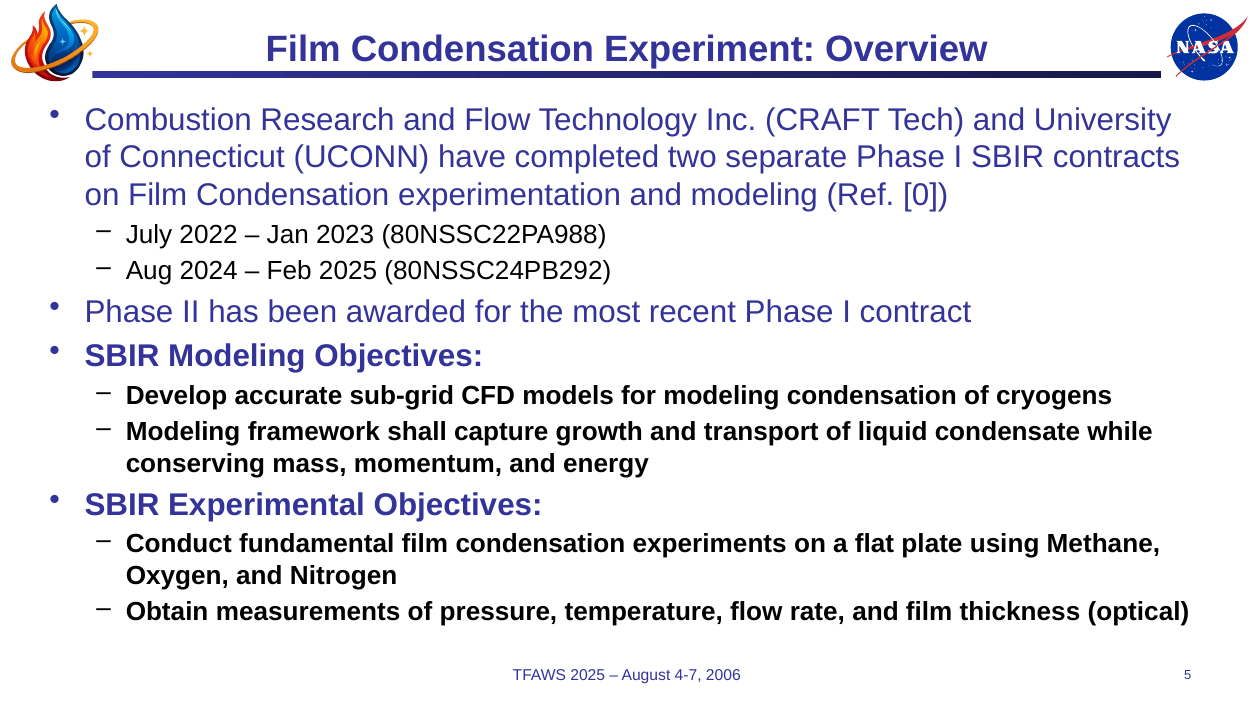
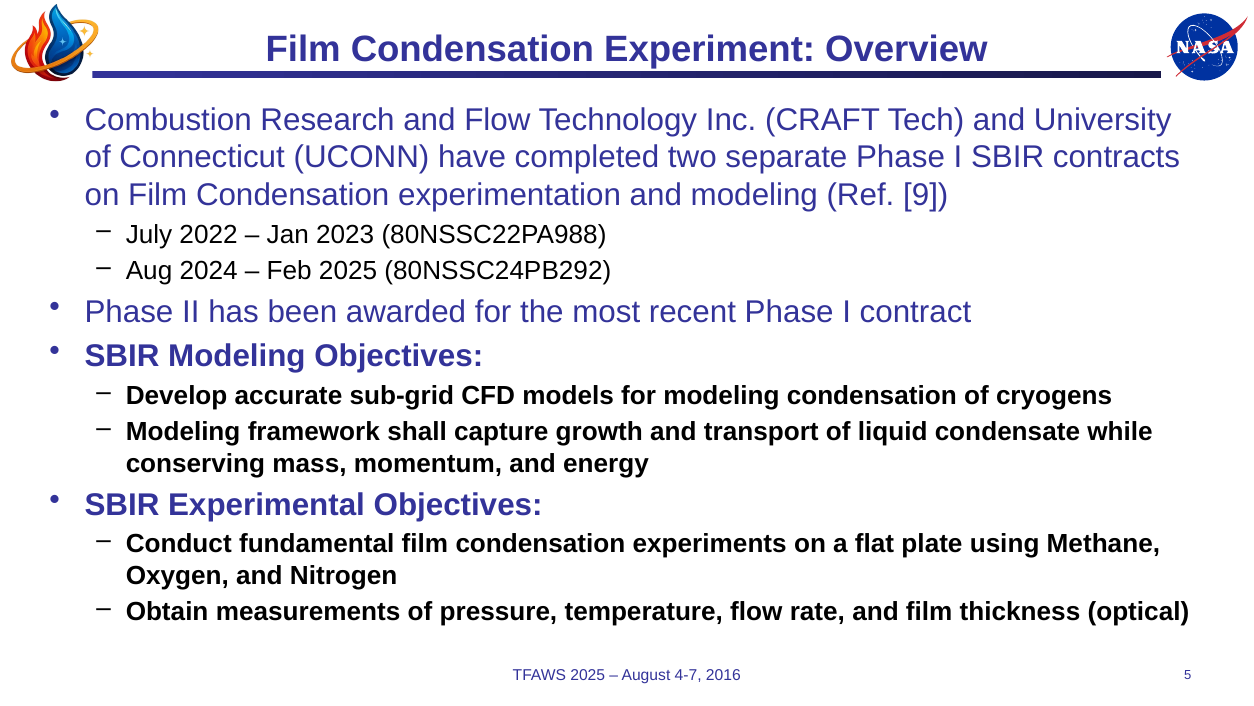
0: 0 -> 9 (926, 195)
2006: 2006 -> 2016 (723, 675)
